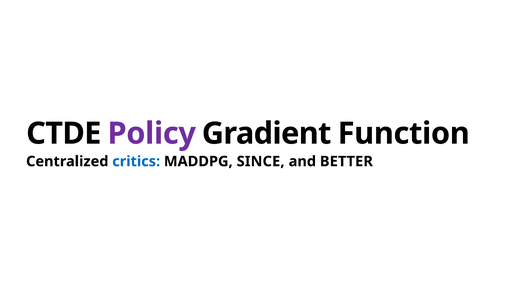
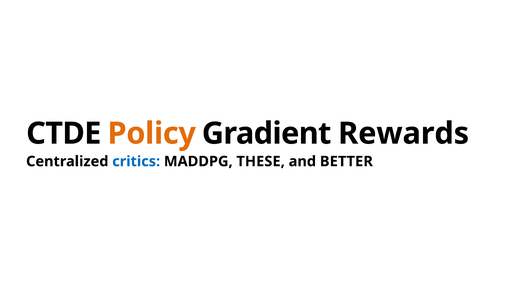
Policy colour: purple -> orange (152, 133)
Function: Function -> Rewards (404, 133)
SINCE: SINCE -> THESE (261, 161)
